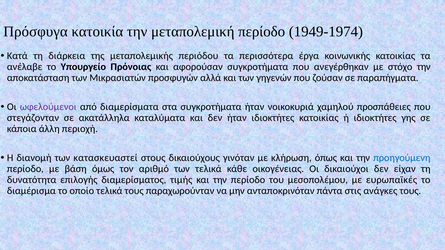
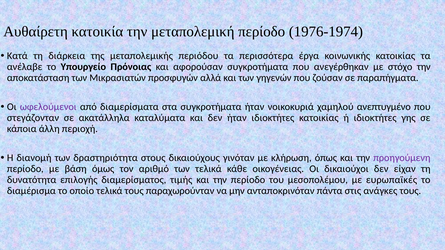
Πρόσφυγα: Πρόσφυγα -> Αυθαίρετη (36, 32)
1949-1974: 1949-1974 -> 1976-1974 (326, 32)
προσπάθειες: προσπάθειες -> ανεπτυγμένο (384, 107)
κατασκευαστεί: κατασκευαστεί -> δραστηριότητα (106, 158)
προηγούμενη colour: blue -> purple (402, 158)
